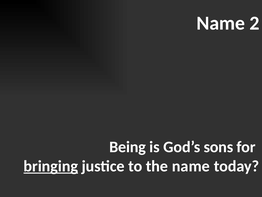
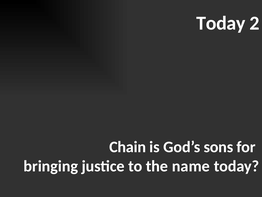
Name: Name -> Today (221, 23)
Being: Being -> Chain (128, 147)
bringing underline: present -> none (51, 166)
